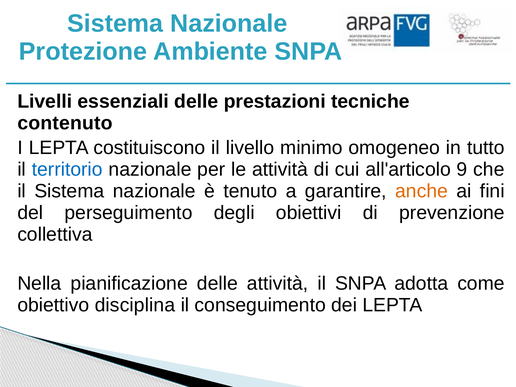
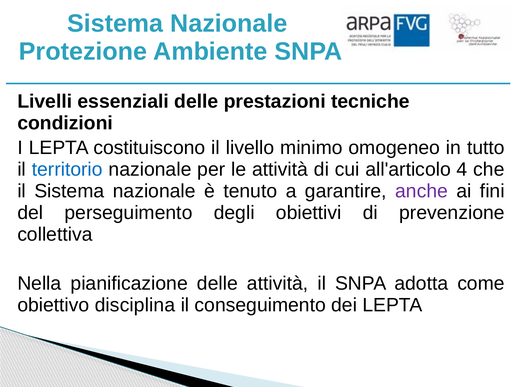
contenuto: contenuto -> condizioni (65, 123)
9: 9 -> 4 (462, 169)
anche colour: orange -> purple (422, 191)
